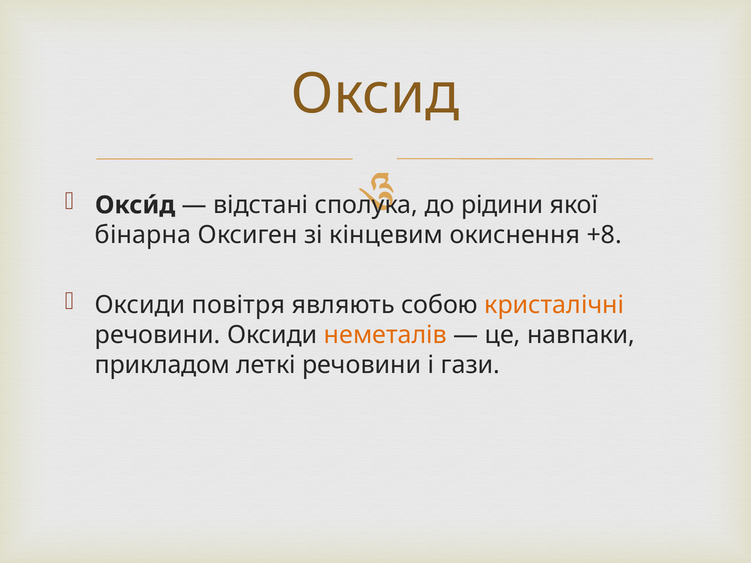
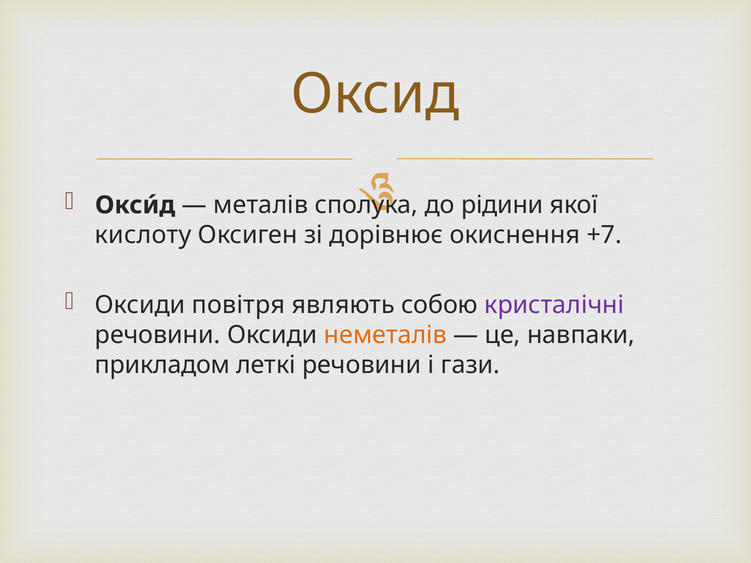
відстані: відстані -> металів (261, 205)
бінарна: бінарна -> кислоту (143, 235)
кінцевим: кінцевим -> дорівнює (386, 235)
+8: +8 -> +7 (604, 235)
кристалічні colour: orange -> purple (554, 305)
